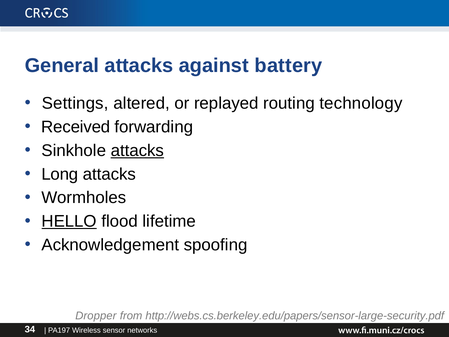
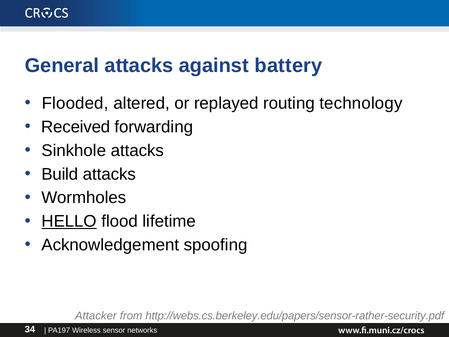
Settings: Settings -> Flooded (75, 103)
attacks underline: present -> none (137, 150)
Long: Long -> Build (60, 174)
Dropper: Dropper -> Attacker (96, 316)
http://webs.cs.berkeley.edu/papers/sensor-large-security.pdf: http://webs.cs.berkeley.edu/papers/sensor-large-security.pdf -> http://webs.cs.berkeley.edu/papers/sensor-rather-security.pdf (295, 316)
